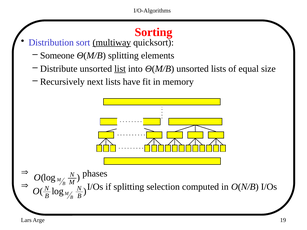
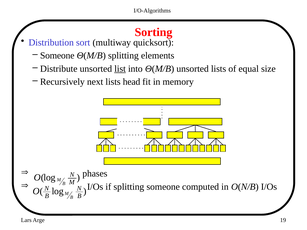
multiway underline: present -> none (112, 43)
have: have -> head (132, 82)
splitting selection: selection -> someone (163, 187)
